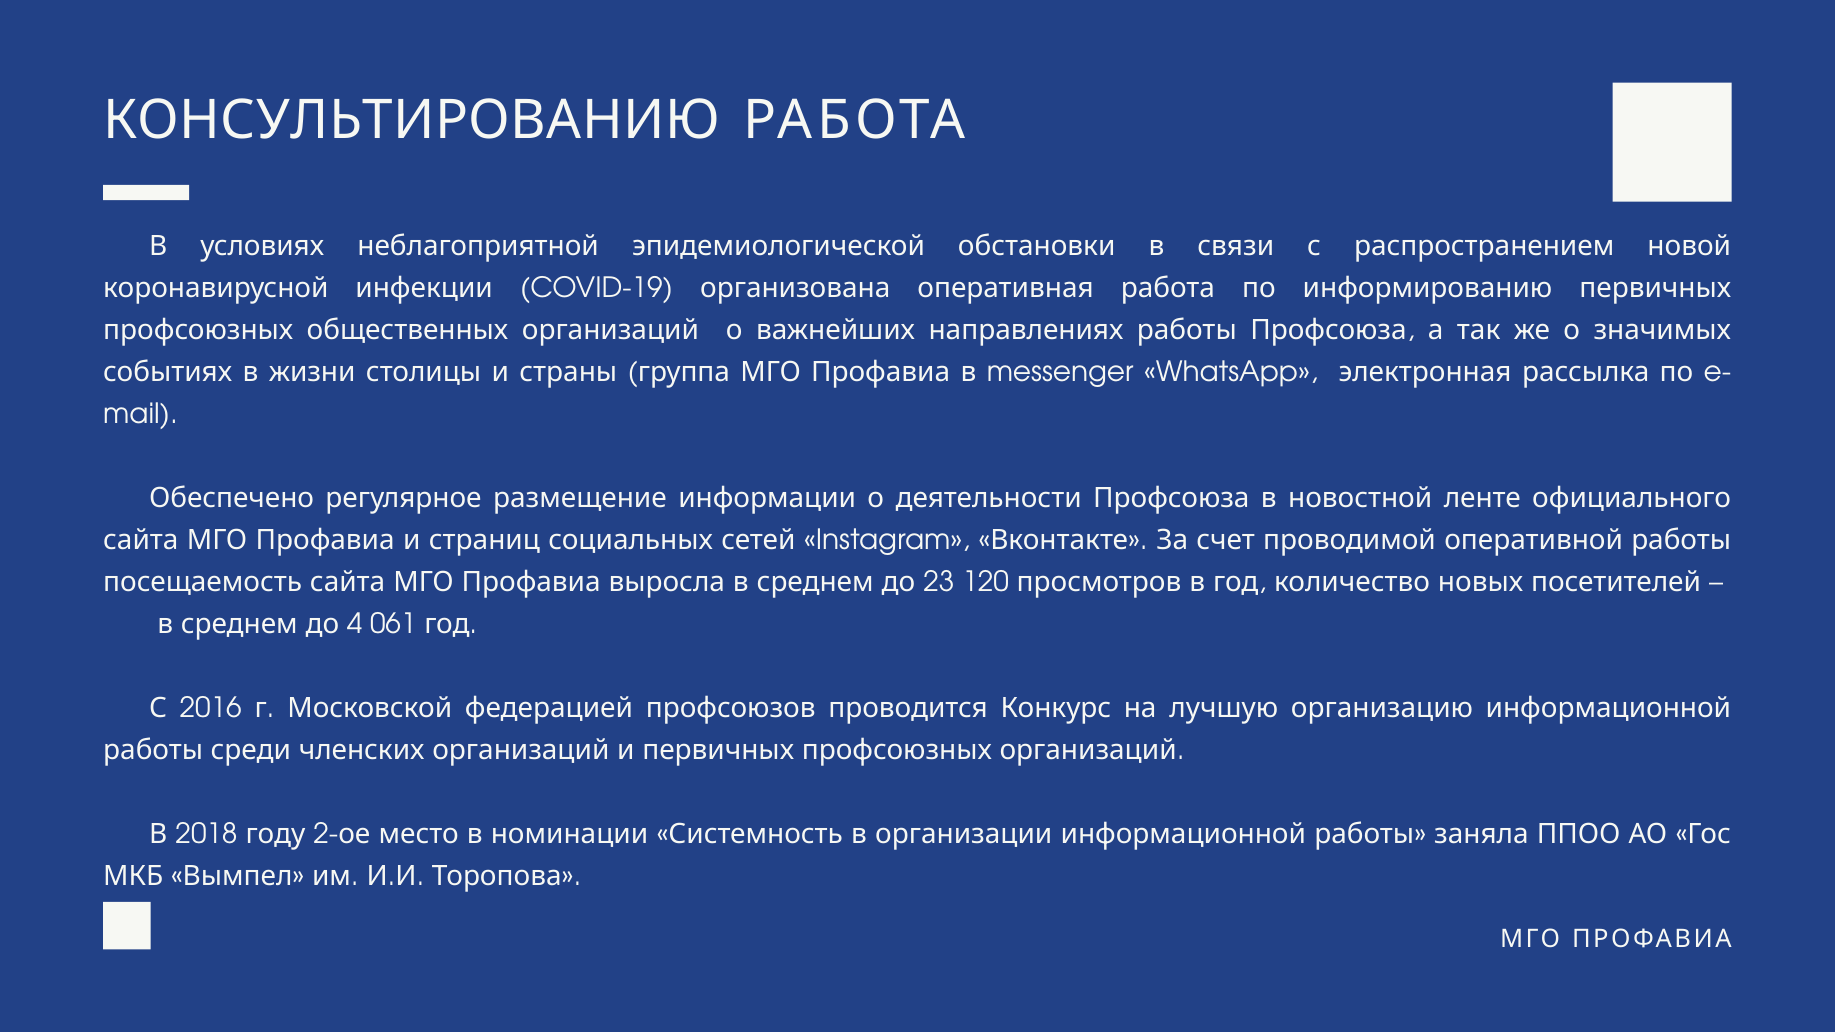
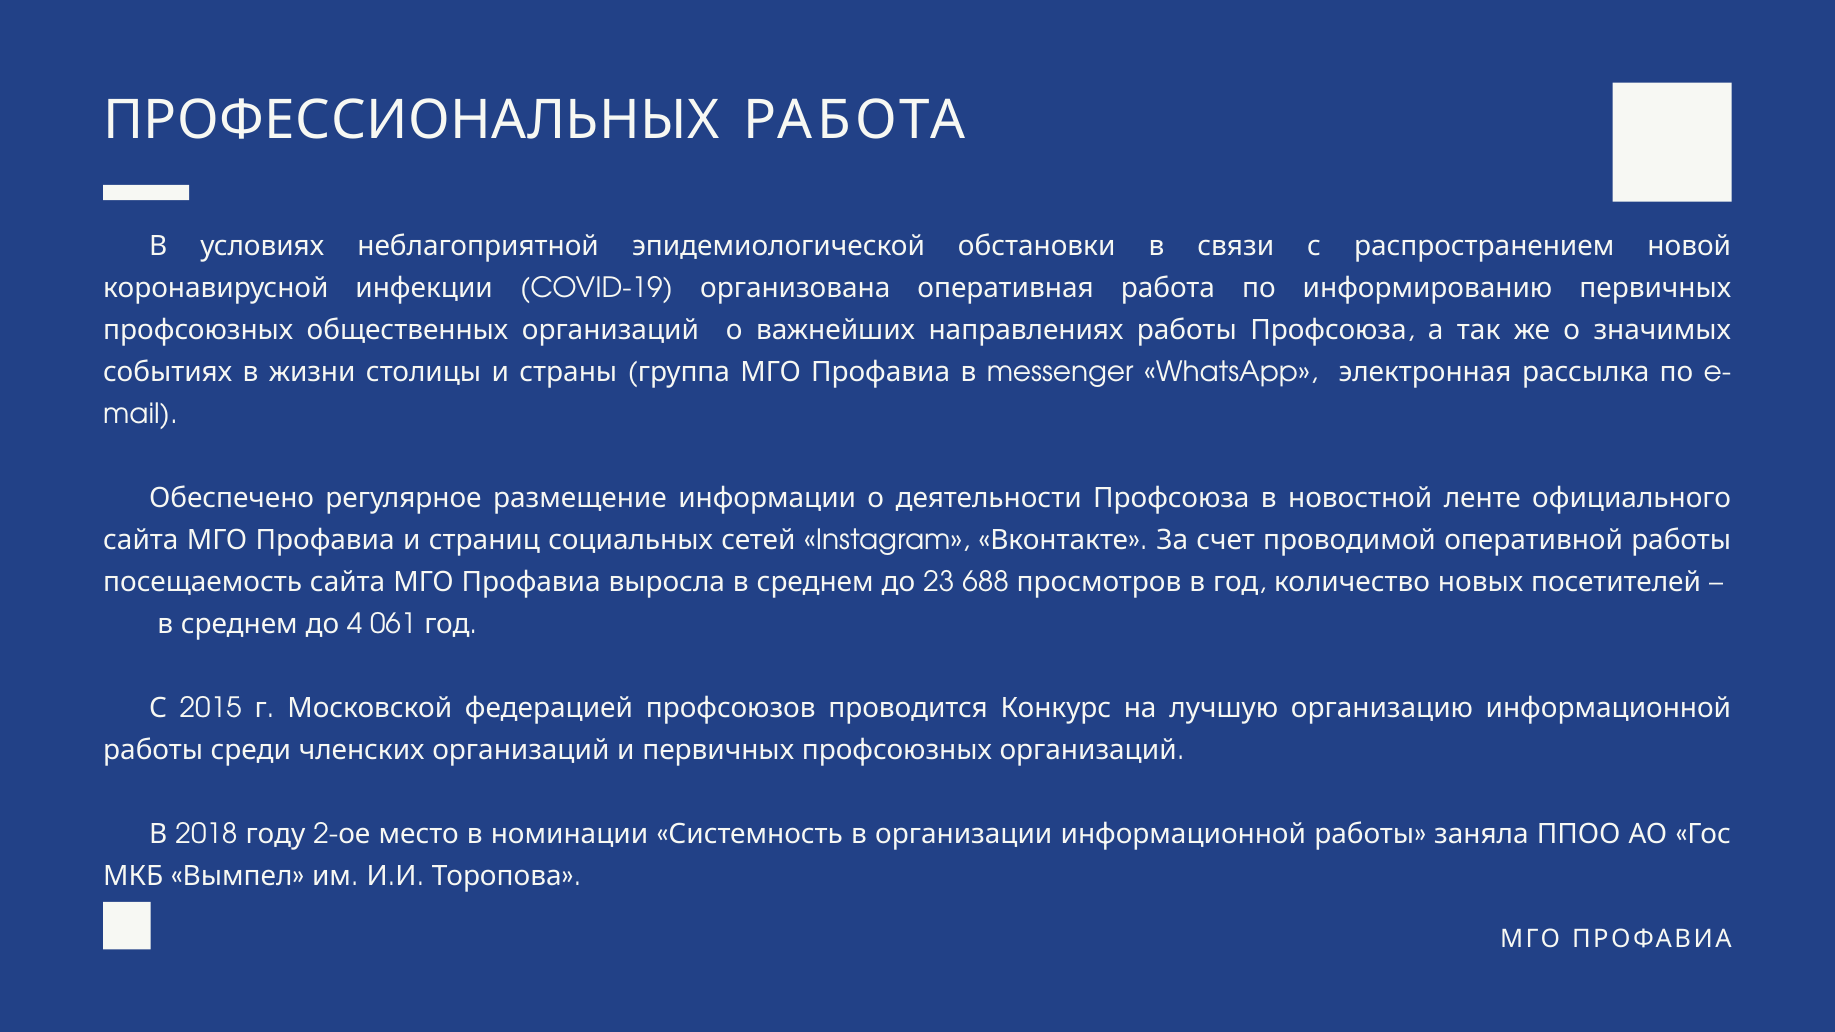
КОНСУЛЬТИРОВАНИЮ: КОНСУЛЬТИРОВАНИЮ -> ПРОФЕССИОНАЛЬНЫХ (412, 120)
120: 120 -> 688 (986, 582)
2016: 2016 -> 2015 (211, 708)
